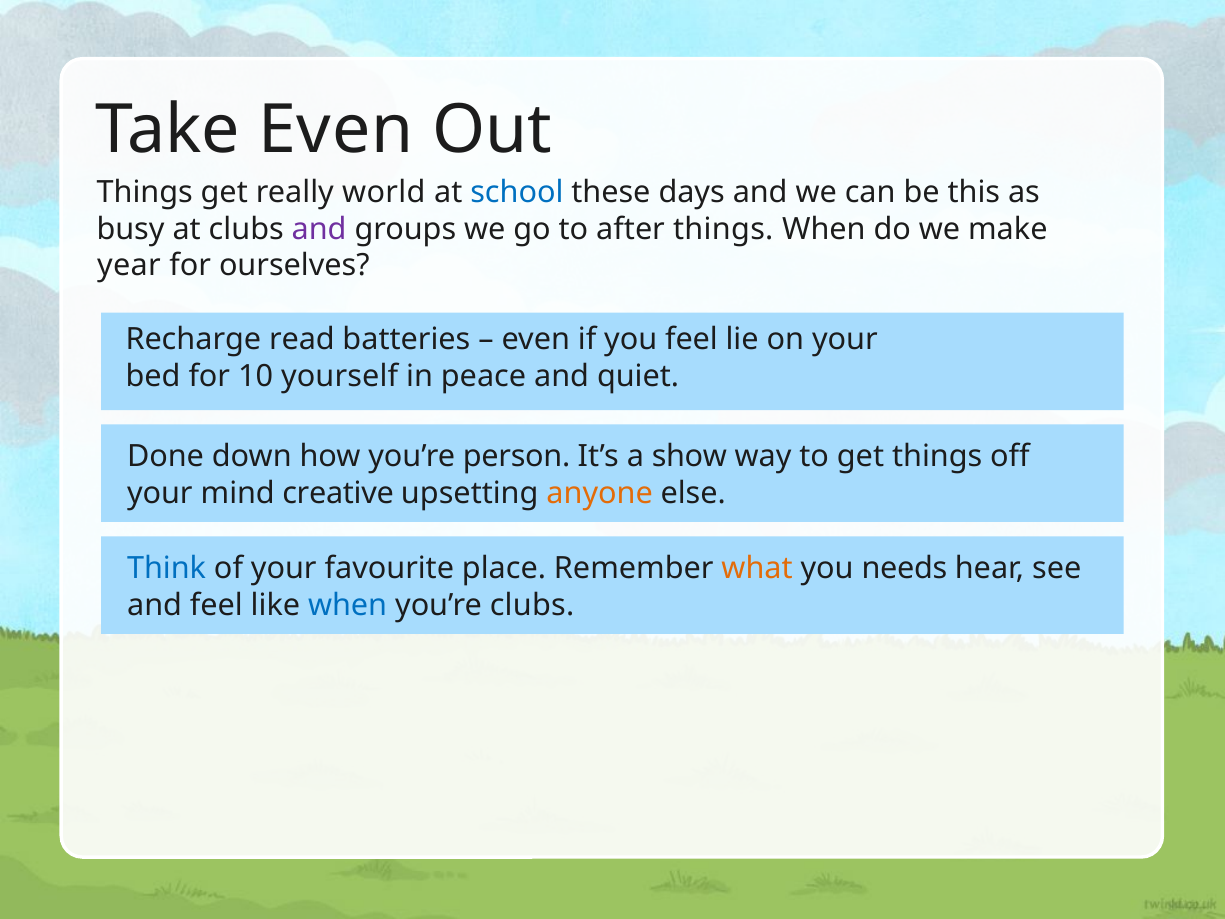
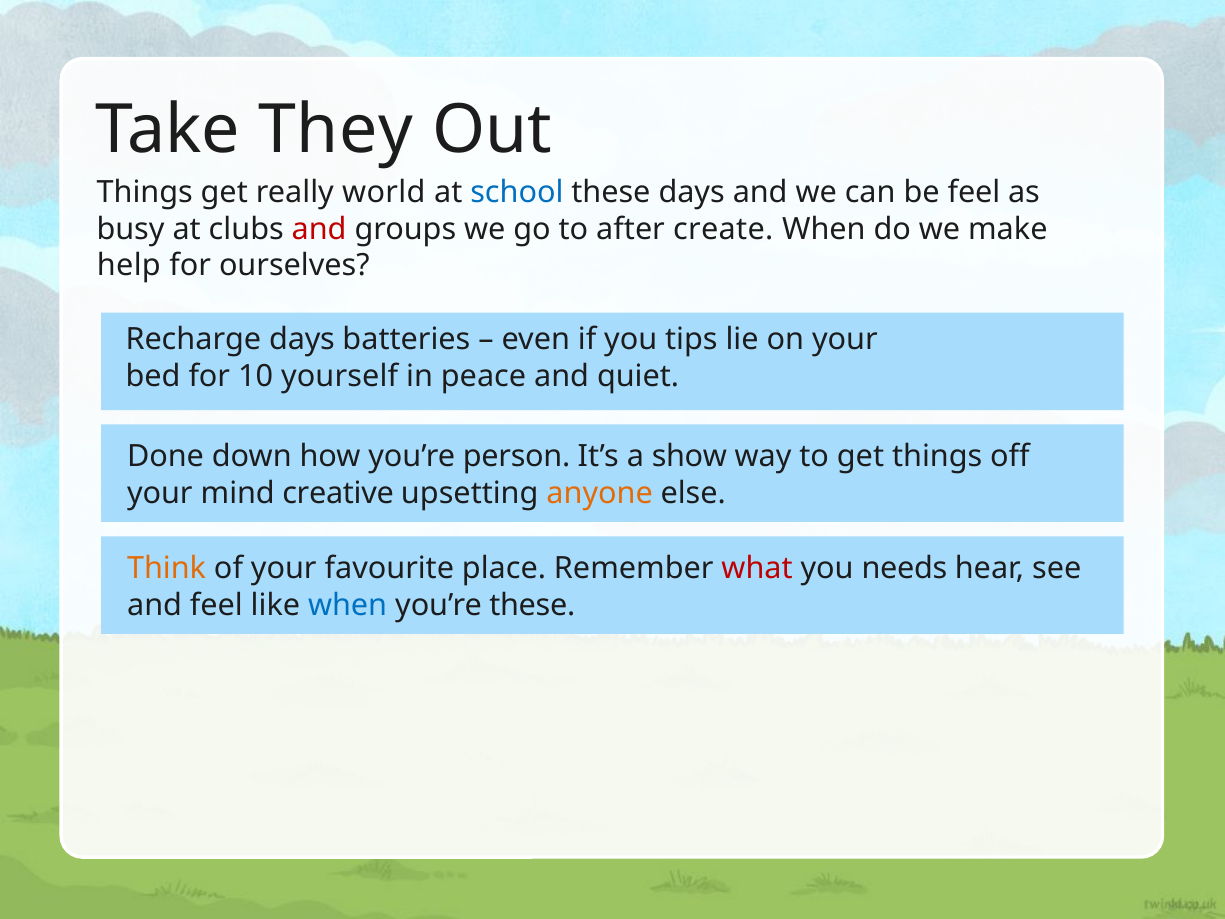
Take Even: Even -> They (336, 130)
be this: this -> feel (974, 192)
and colour: purple -> red (319, 229)
after things: things -> create (723, 229)
year: year -> help (129, 266)
Recharge read: read -> days (302, 339)
you feel: feel -> tips (691, 339)
Think colour: blue -> orange (167, 568)
what colour: orange -> red (757, 568)
you’re clubs: clubs -> these (532, 605)
